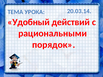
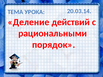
Удобный: Удобный -> Деление (28, 22)
